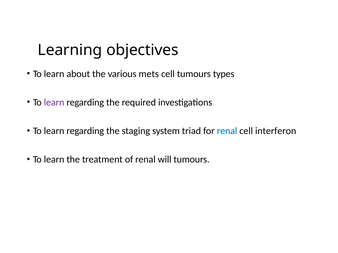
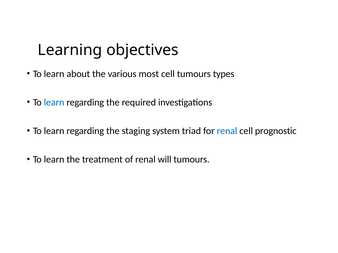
mets: mets -> most (149, 74)
learn colour: purple -> blue (54, 103)
interferon: interferon -> prognostic (276, 131)
